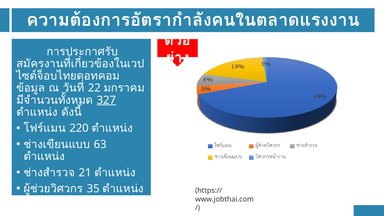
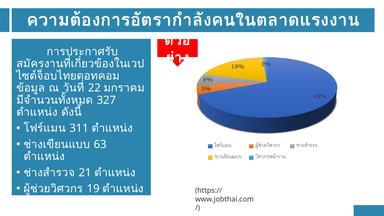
327 underline: present -> none (106, 100)
220: 220 -> 311 (79, 128)
35: 35 -> 19 (93, 189)
